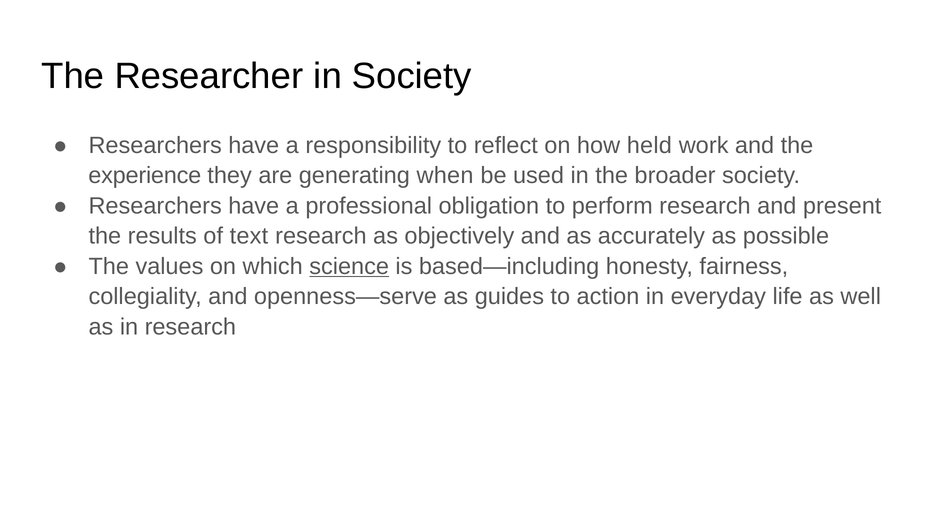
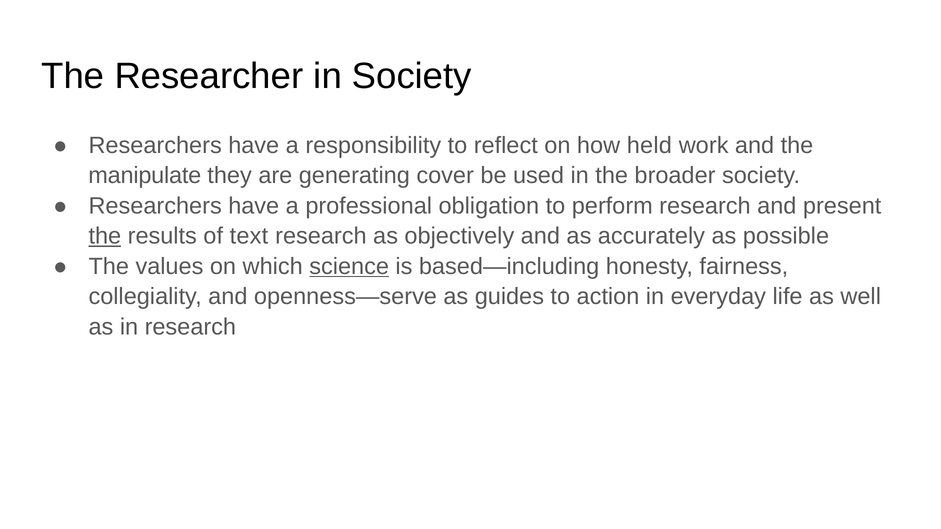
experience: experience -> manipulate (145, 176)
when: when -> cover (445, 176)
the underline: none -> present (105, 236)
